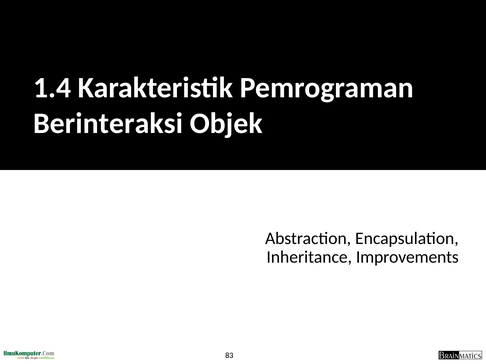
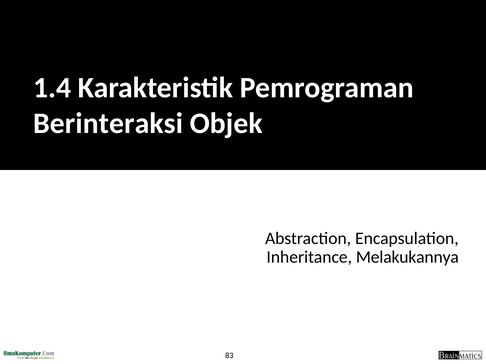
Improvements: Improvements -> Melakukannya (407, 258)
